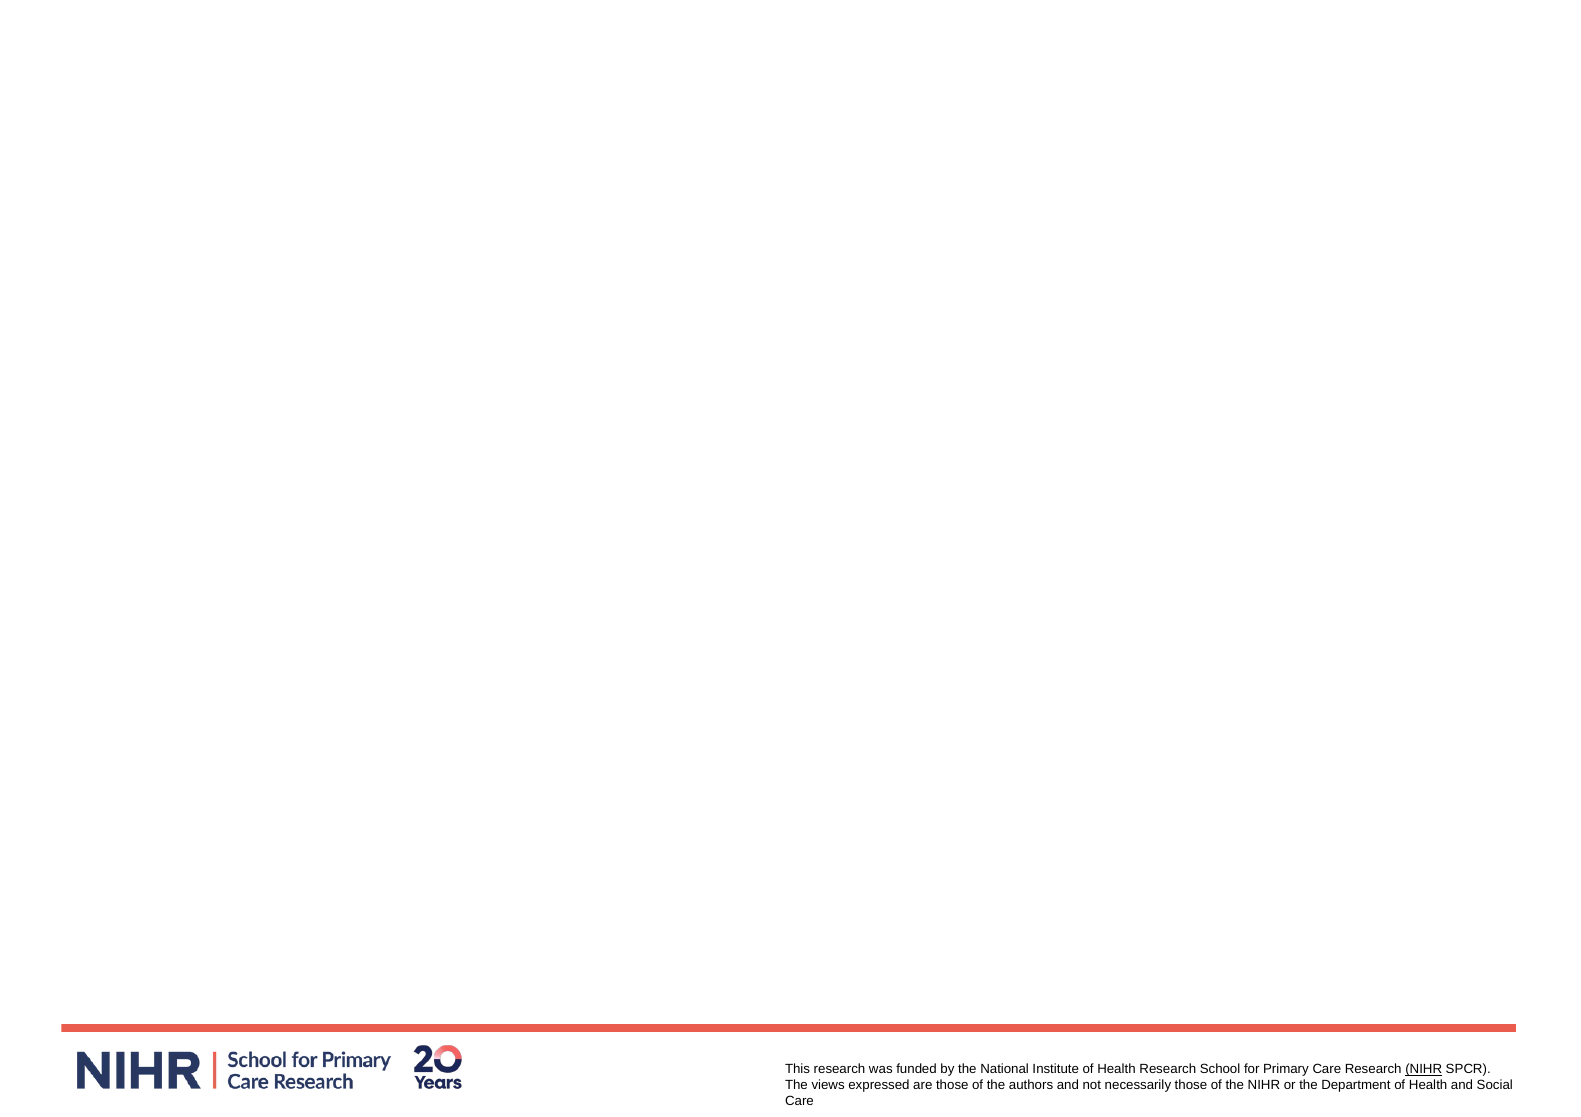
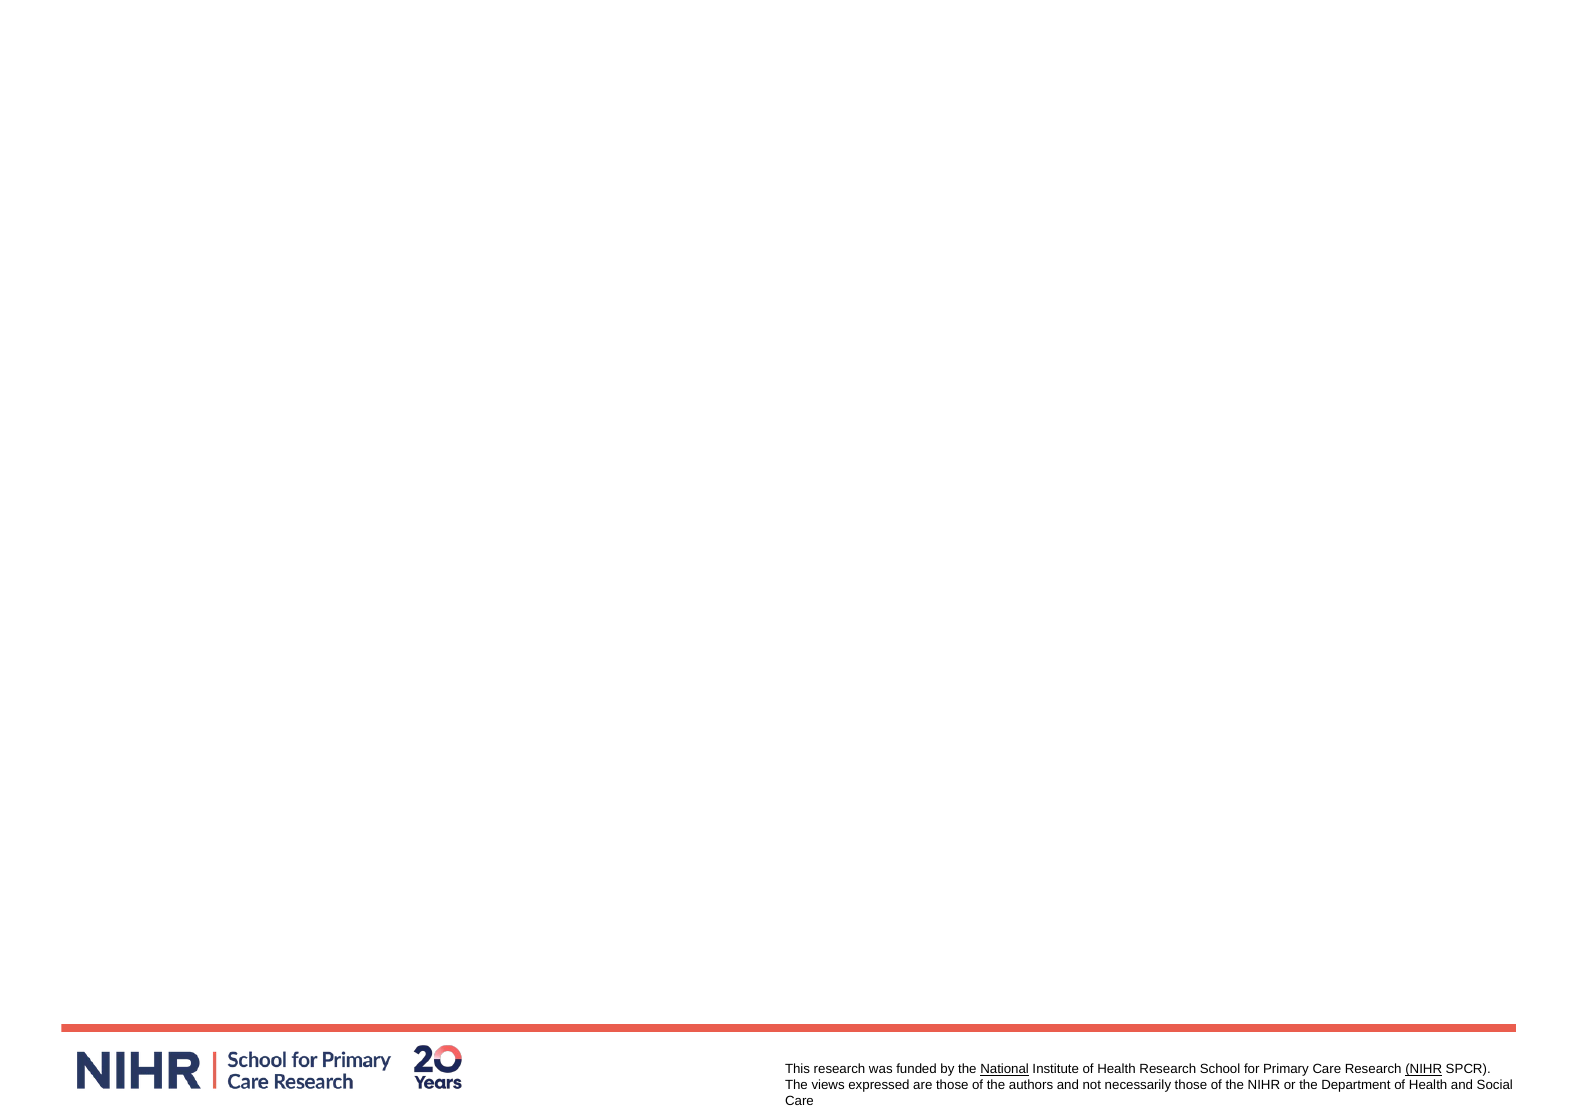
National underline: none -> present (1005, 1070)
